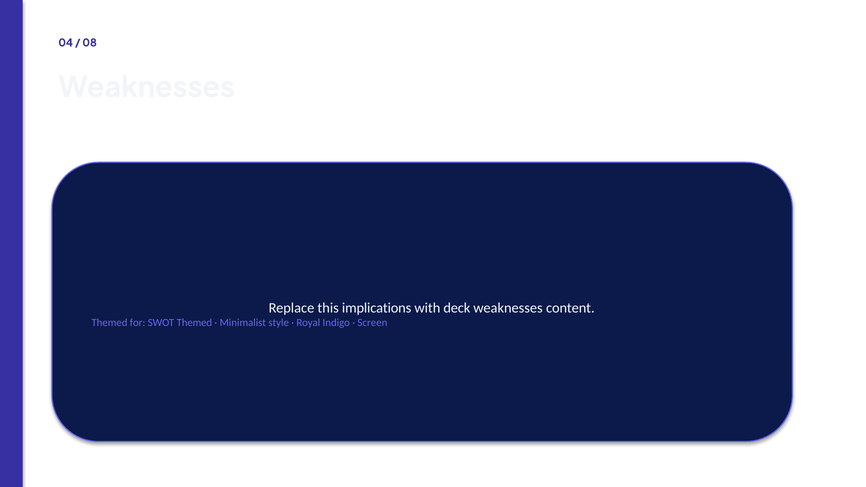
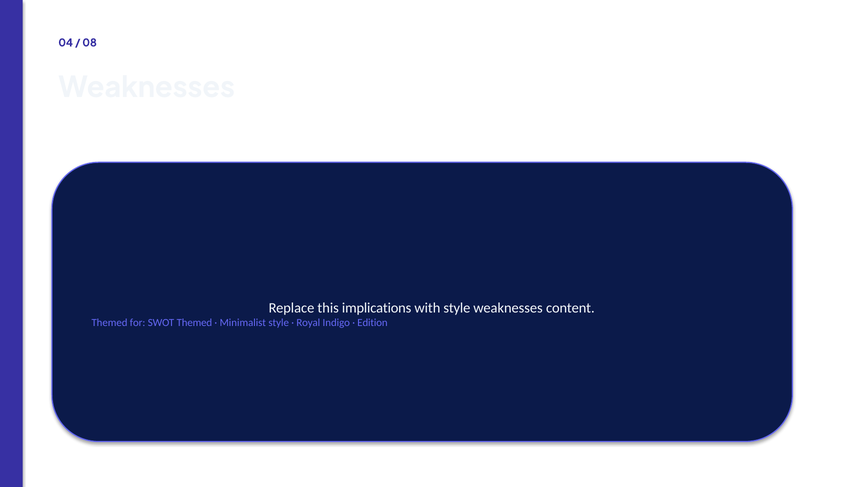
with deck: deck -> style (457, 308)
Screen: Screen -> Edition (372, 323)
